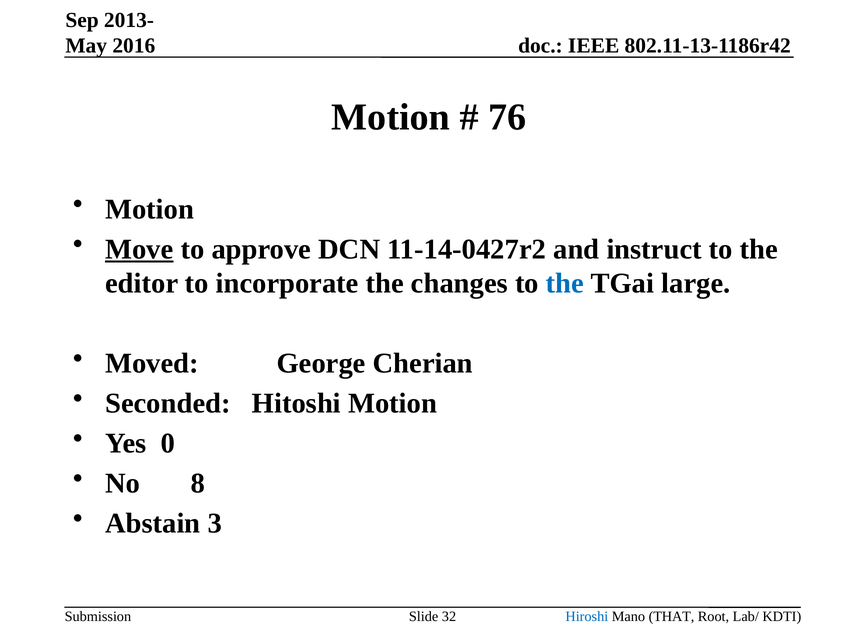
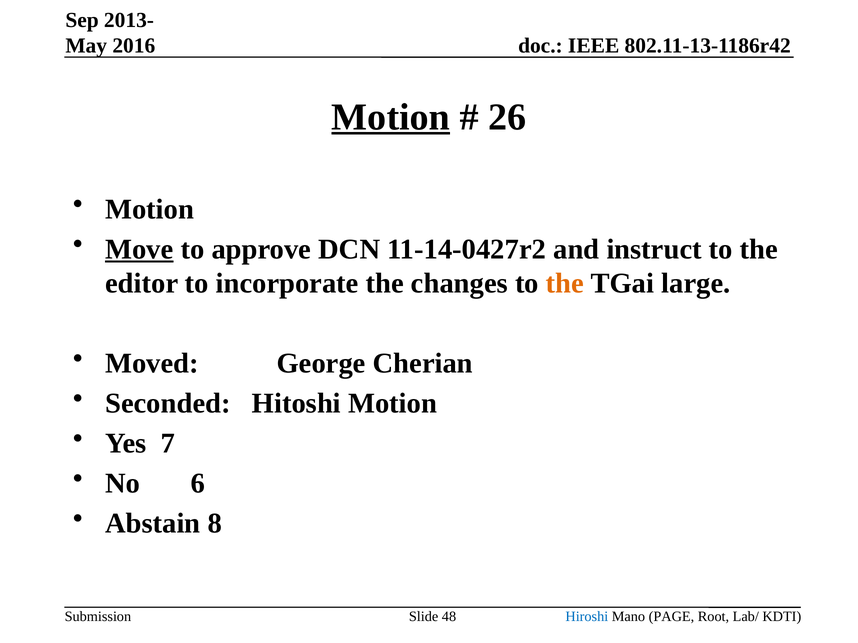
Motion underline: none -> present (391, 117)
76: 76 -> 26 (507, 117)
the colour: blue -> orange (565, 284)
0: 0 -> 7 (168, 444)
8: 8 -> 6 (198, 484)
3: 3 -> 8 (215, 524)
32: 32 -> 48 (449, 617)
THAT: THAT -> PAGE (671, 617)
